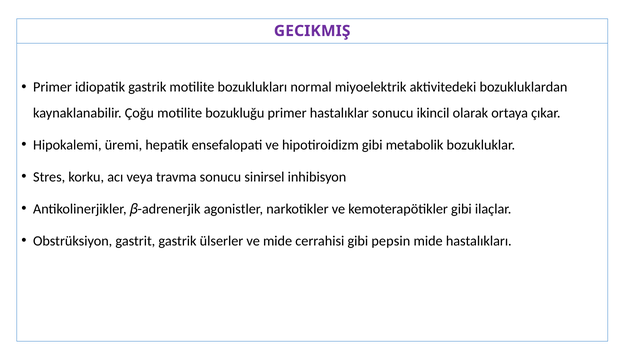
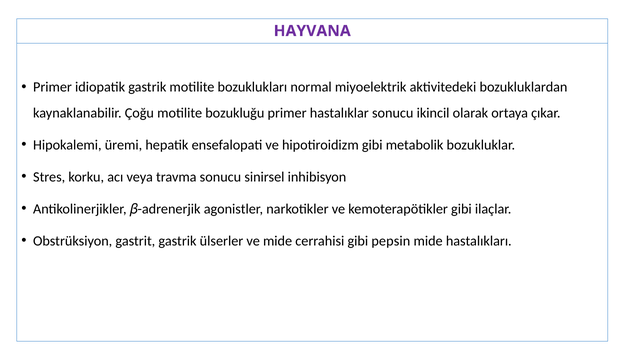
GECIKMIŞ: GECIKMIŞ -> HAYVANA (312, 31)
